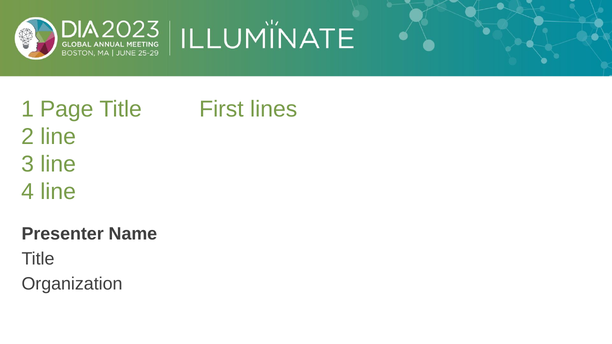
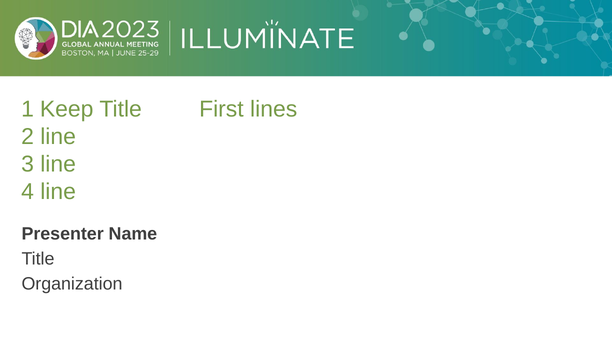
Page: Page -> Keep (67, 109)
